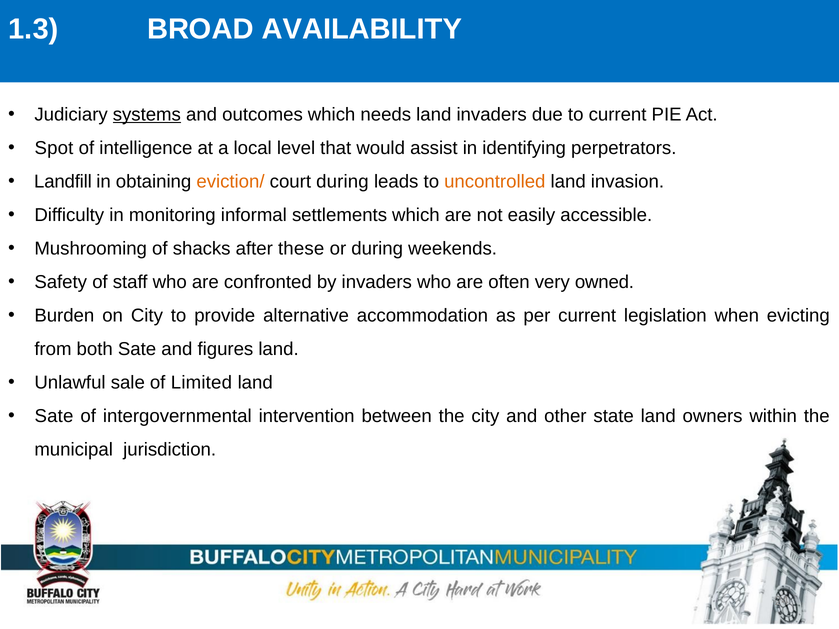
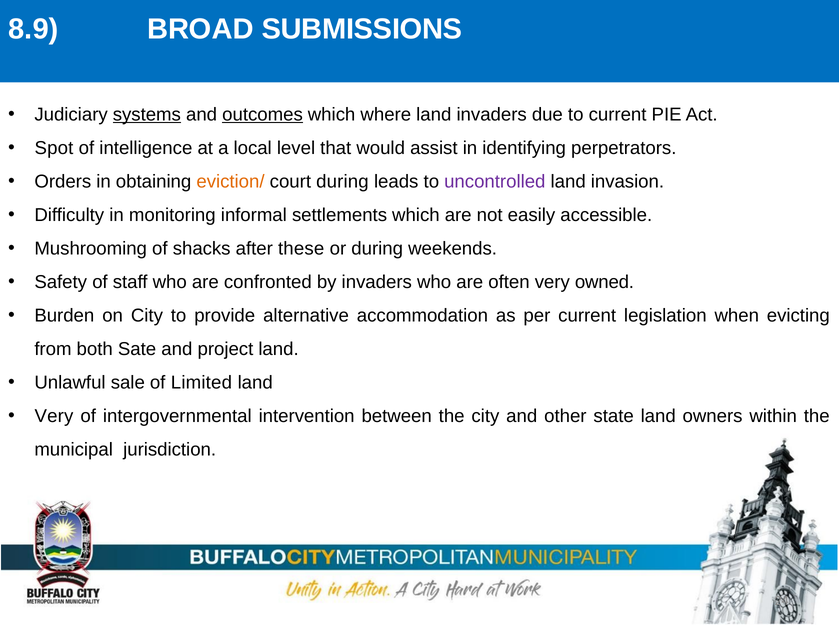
1.3: 1.3 -> 8.9 (33, 29)
AVAILABILITY: AVAILABILITY -> SUBMISSIONS (362, 29)
outcomes underline: none -> present (263, 115)
needs: needs -> where (386, 115)
Landfill: Landfill -> Orders (63, 182)
uncontrolled colour: orange -> purple (495, 182)
figures: figures -> project (225, 349)
Sate: Sate -> Very (54, 416)
